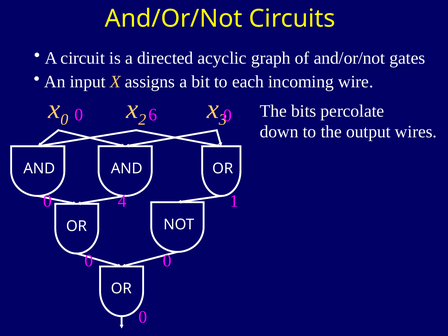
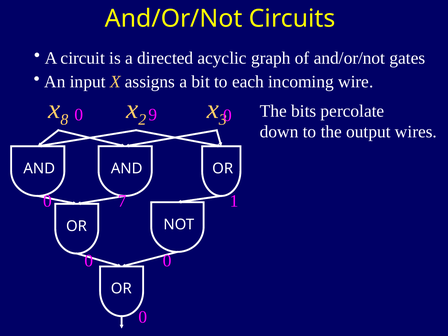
x 0: 0 -> 8 (64, 120)
6: 6 -> 9 (153, 115)
4: 4 -> 7 (122, 201)
